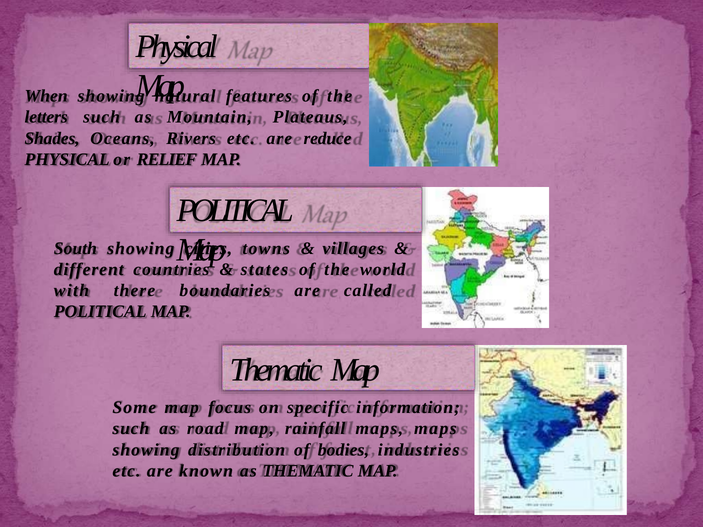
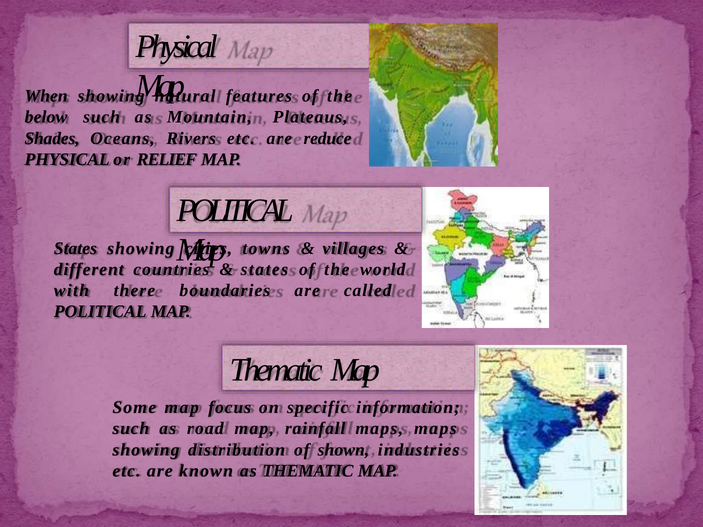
letters: letters -> below (46, 117)
South: South -> States (75, 248)
bodies: bodies -> shown (343, 450)
